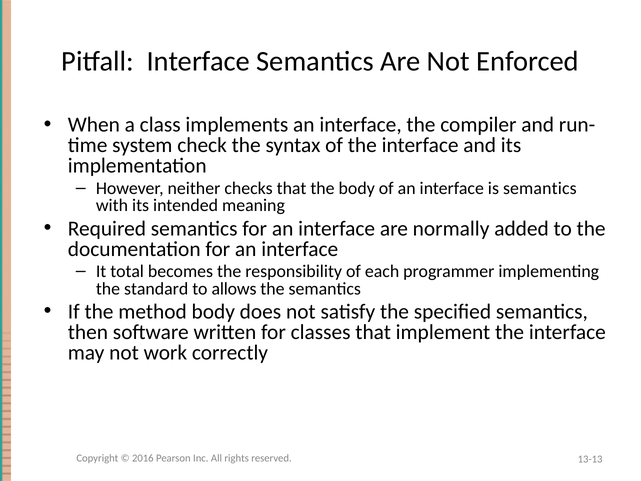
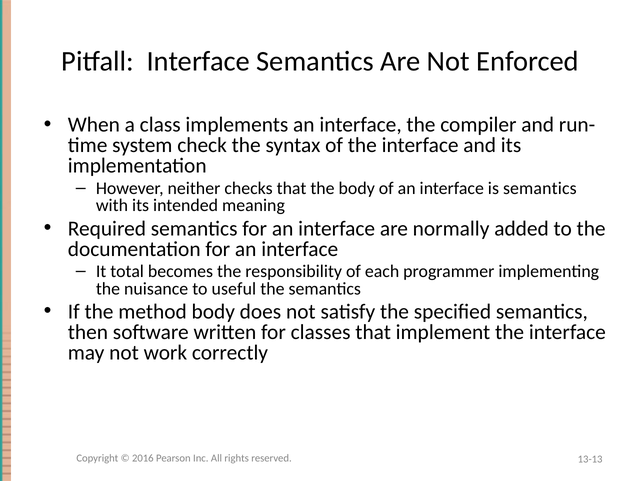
standard: standard -> nuisance (156, 288)
allows: allows -> useful (234, 288)
